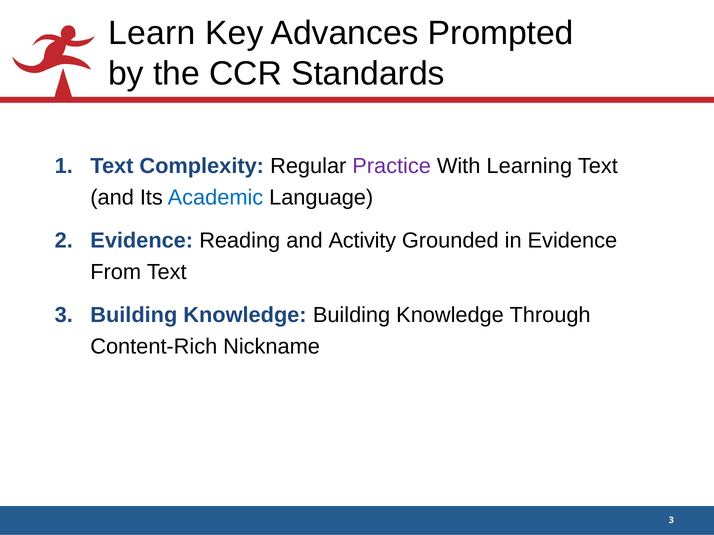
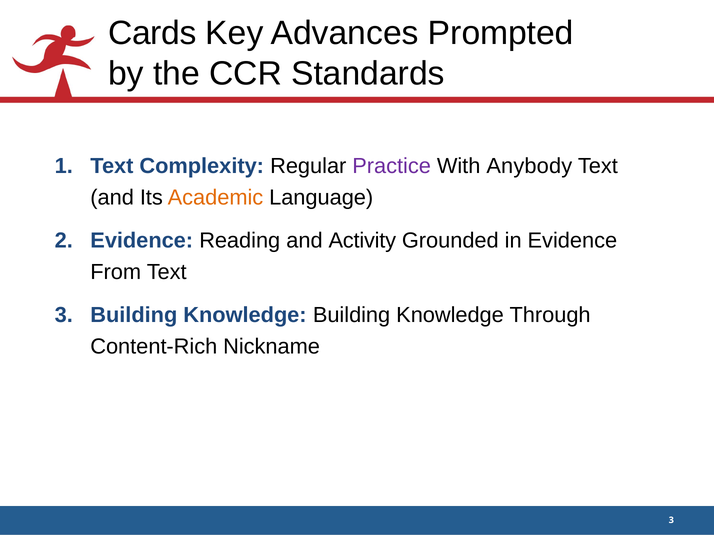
Learn: Learn -> Cards (152, 33)
Learning: Learning -> Anybody (529, 166)
Academic colour: blue -> orange (215, 198)
